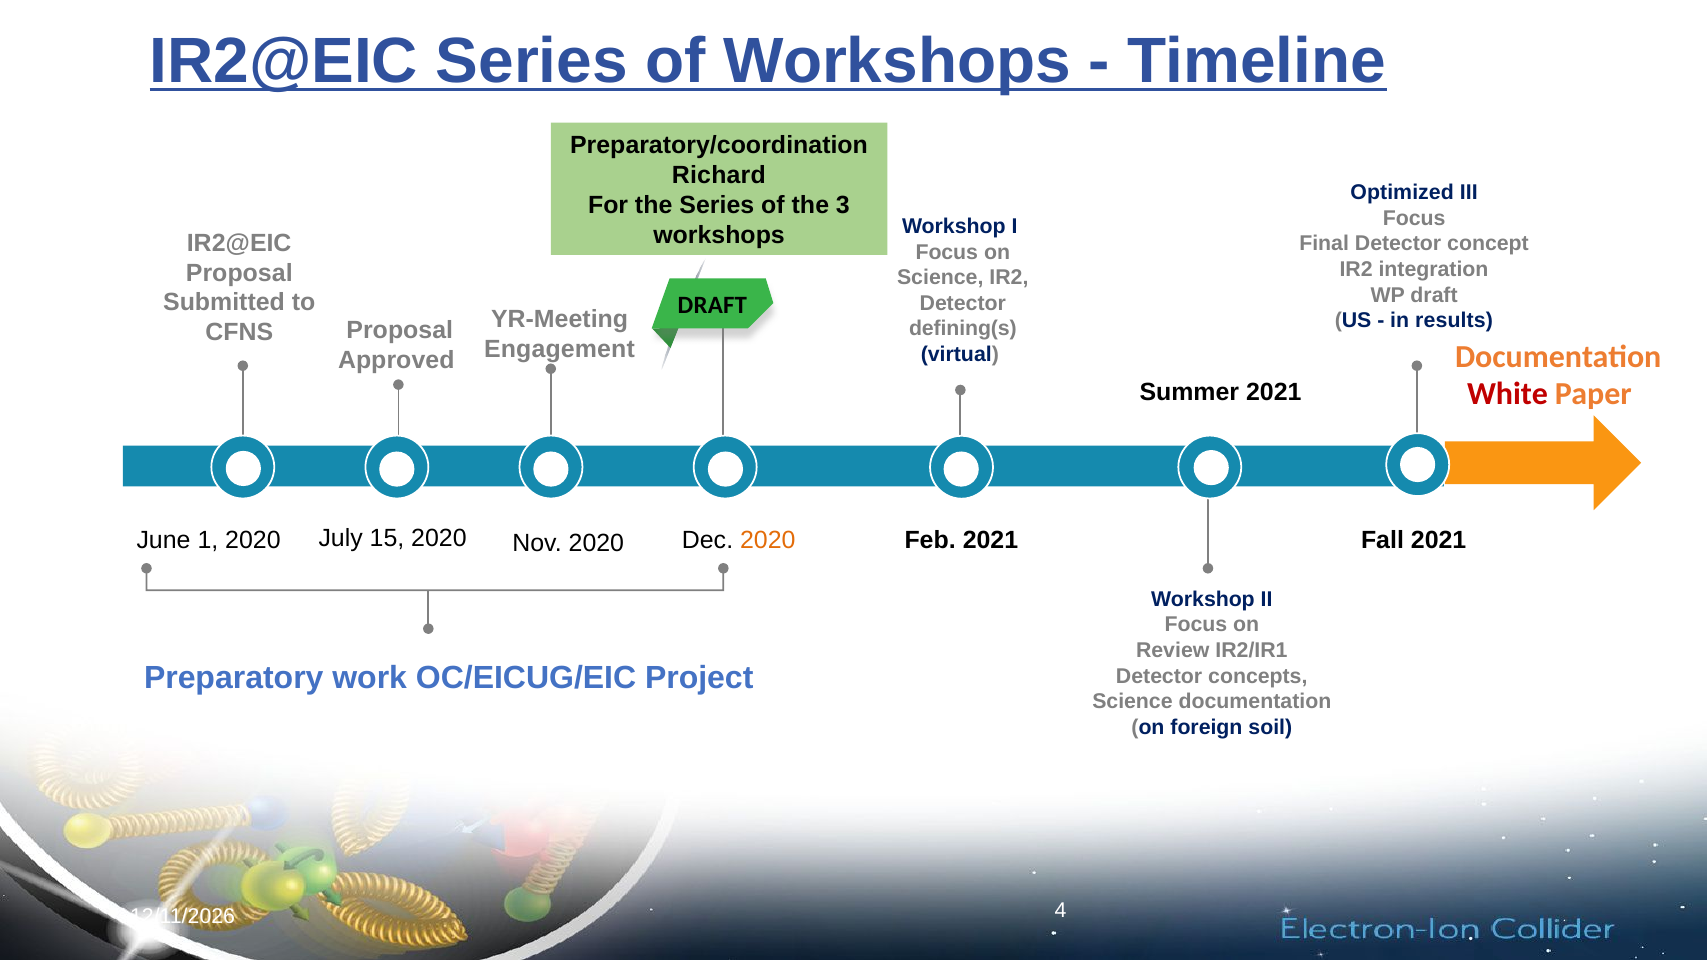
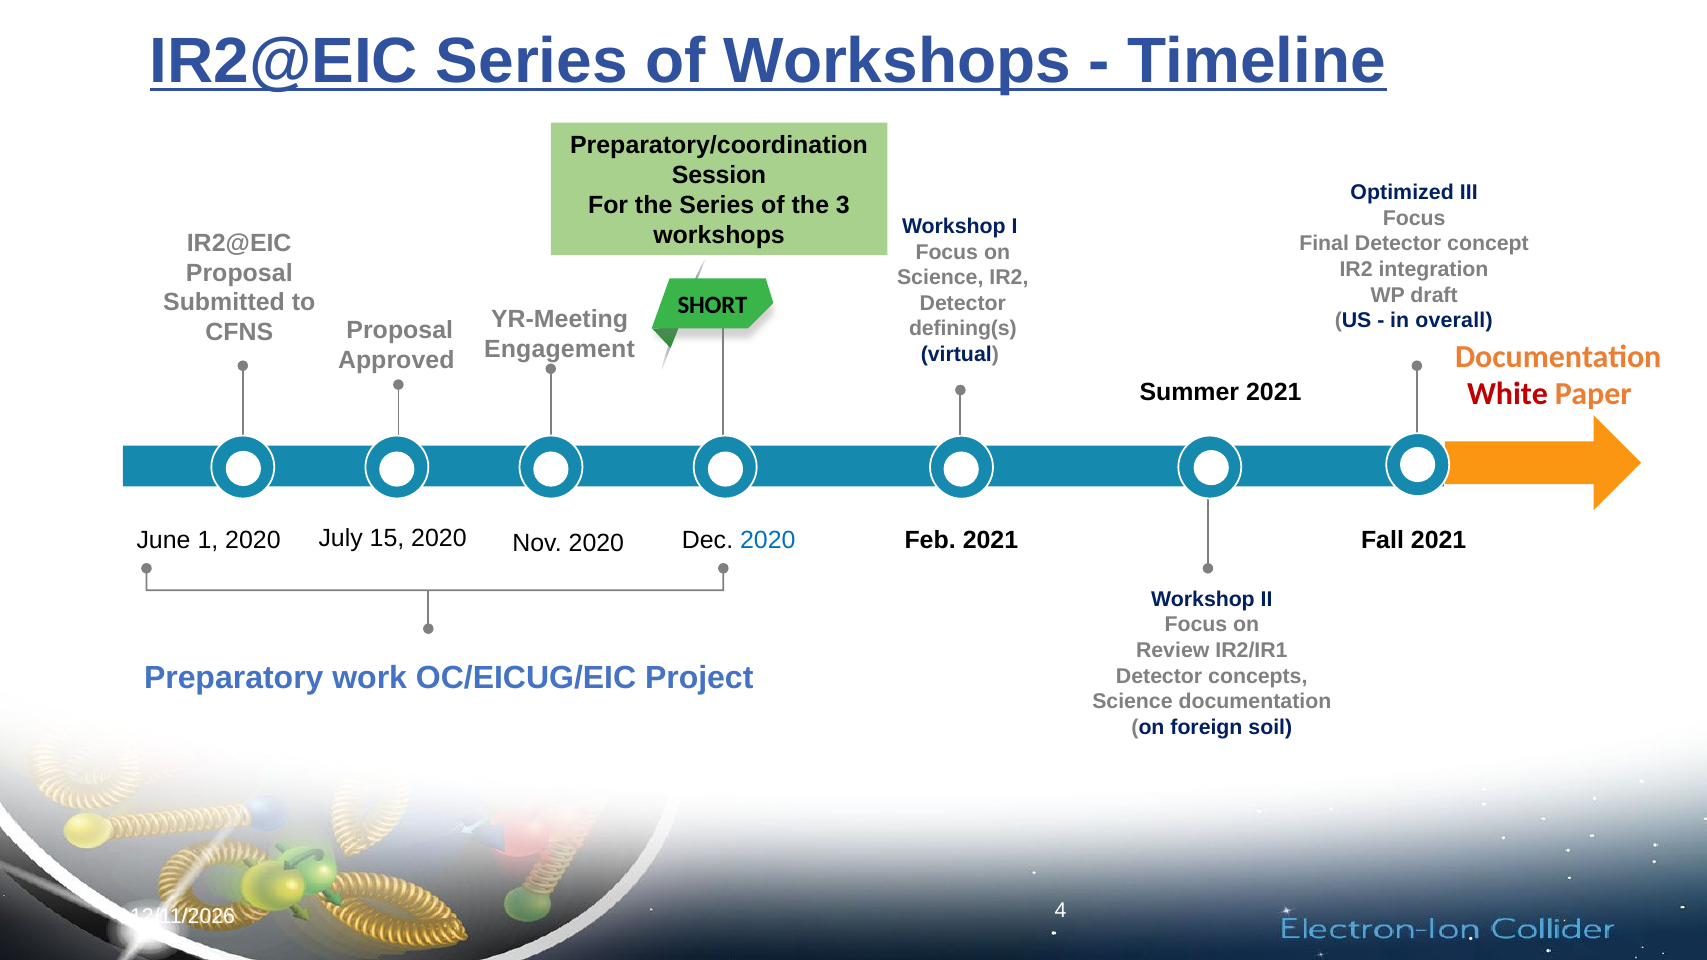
Richard: Richard -> Session (719, 176)
DRAFT: DRAFT -> SHORT (713, 305)
results: results -> overall (1454, 321)
2020 colour: orange -> blue (768, 540)
